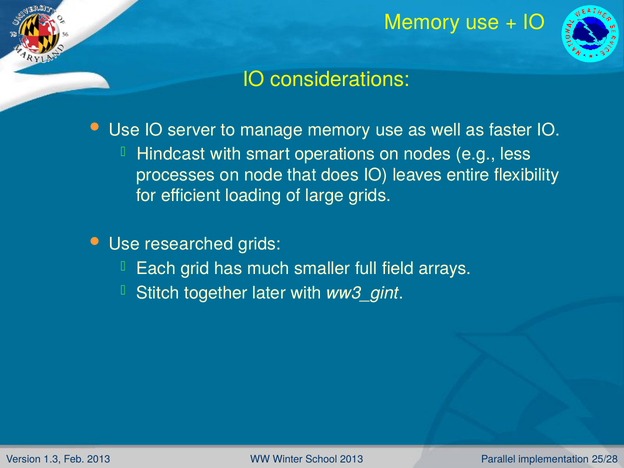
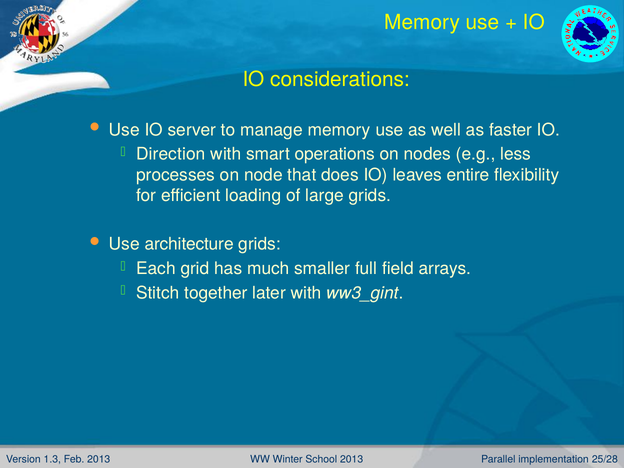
Hindcast: Hindcast -> Direction (171, 154)
researched: researched -> architecture (189, 244)
